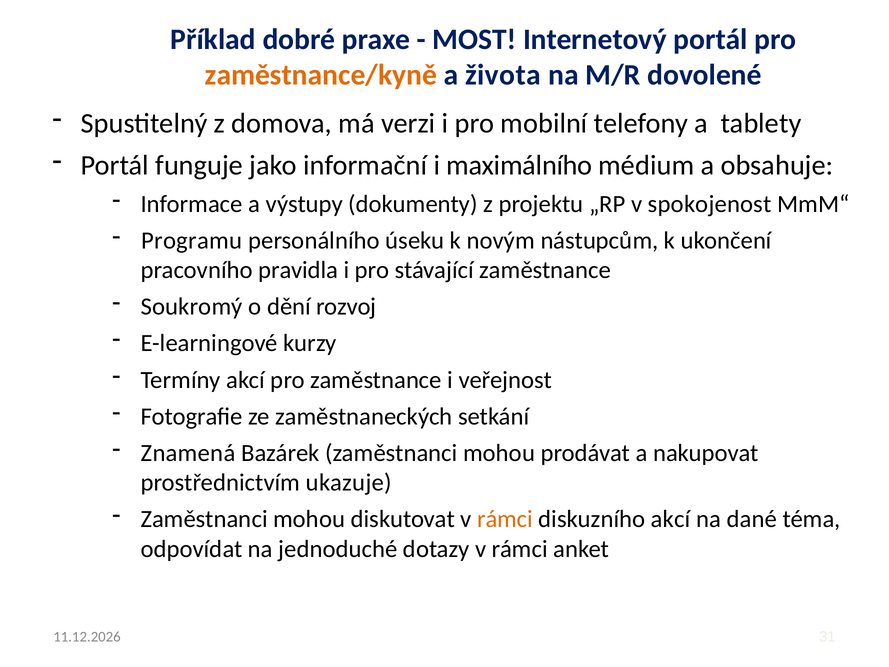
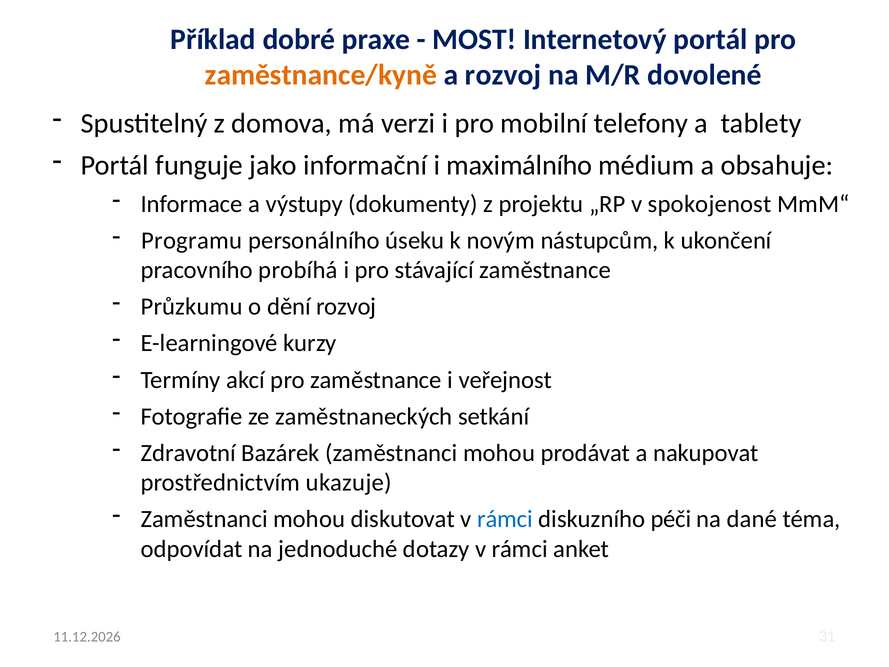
a života: života -> rozvoj (503, 75)
pravidla: pravidla -> probíhá (298, 270)
Soukromý: Soukromý -> Průzkumu (192, 307)
Znamená: Znamená -> Zdravotní (188, 453)
rámci colour: orange -> blue (505, 519)
diskuzního akcí: akcí -> péči (671, 519)
